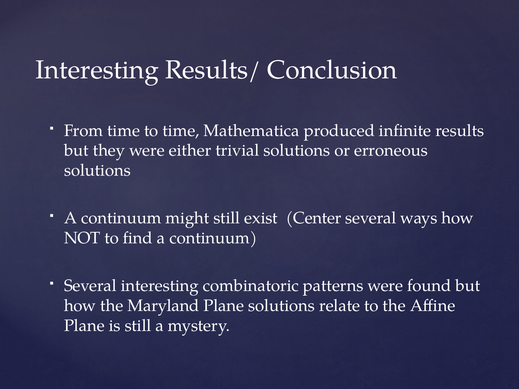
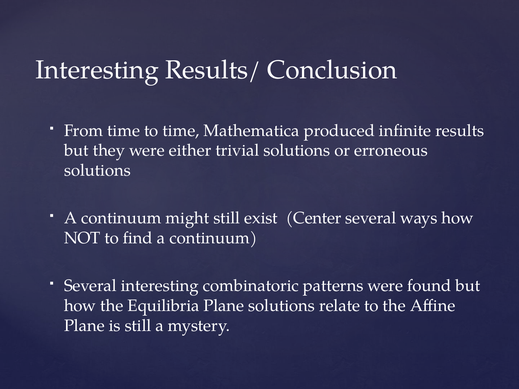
Maryland: Maryland -> Equilibria (163, 306)
